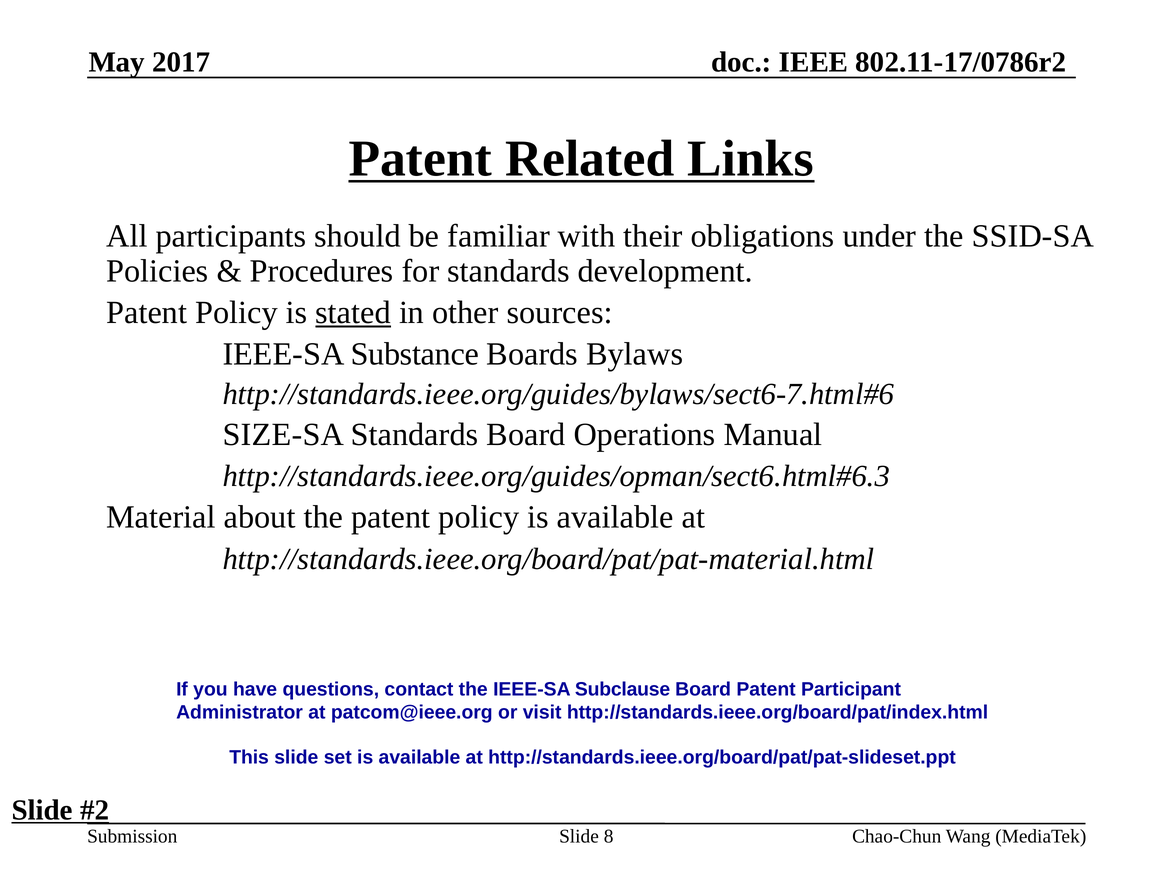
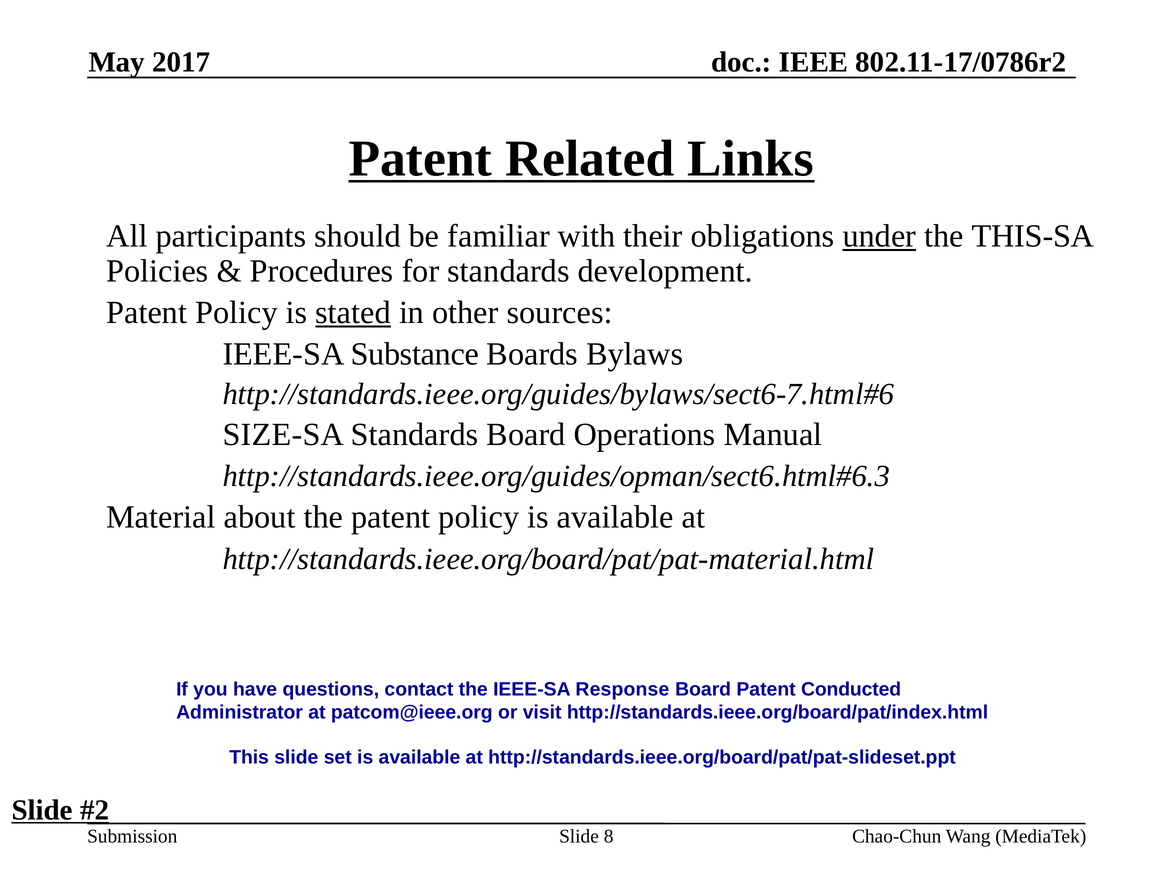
under underline: none -> present (879, 236)
SSID-SA: SSID-SA -> THIS-SA (1033, 236)
Subclause: Subclause -> Response (622, 689)
Participant: Participant -> Conducted (851, 689)
